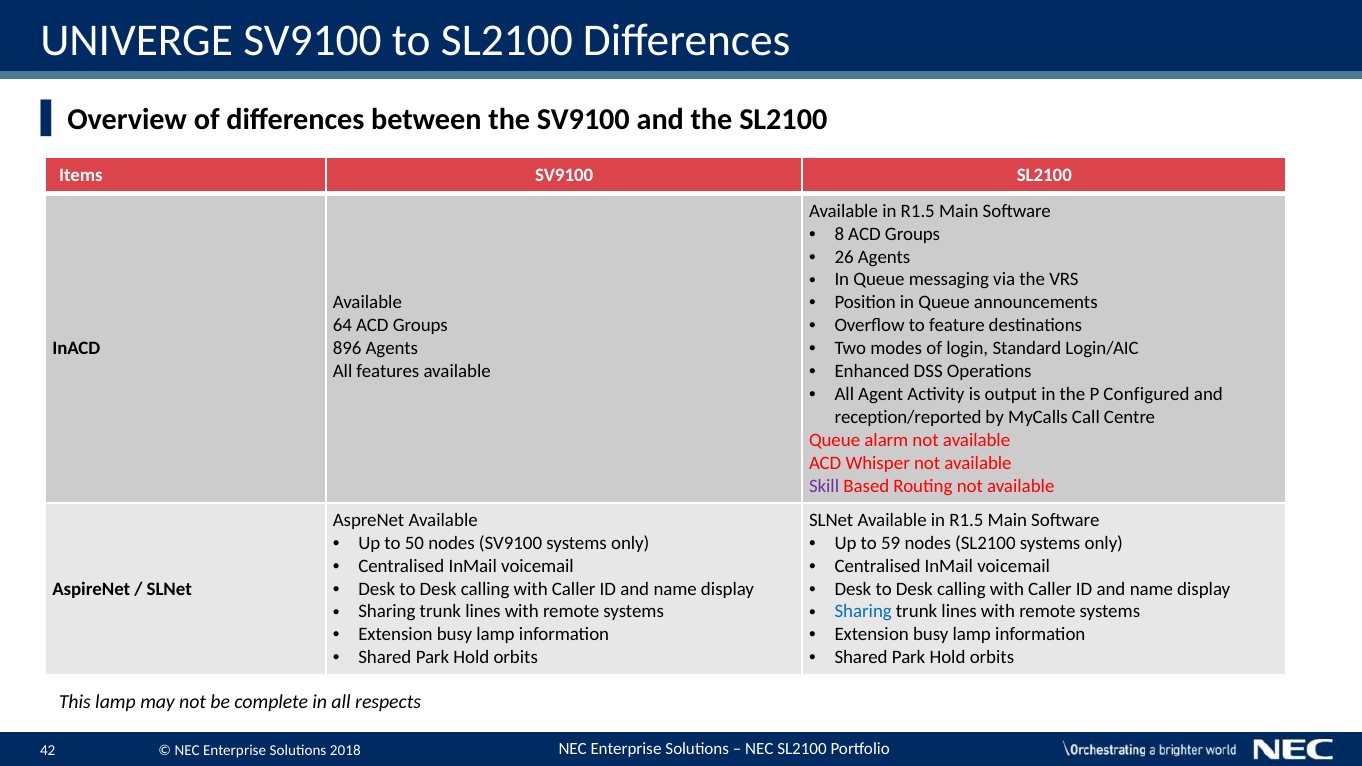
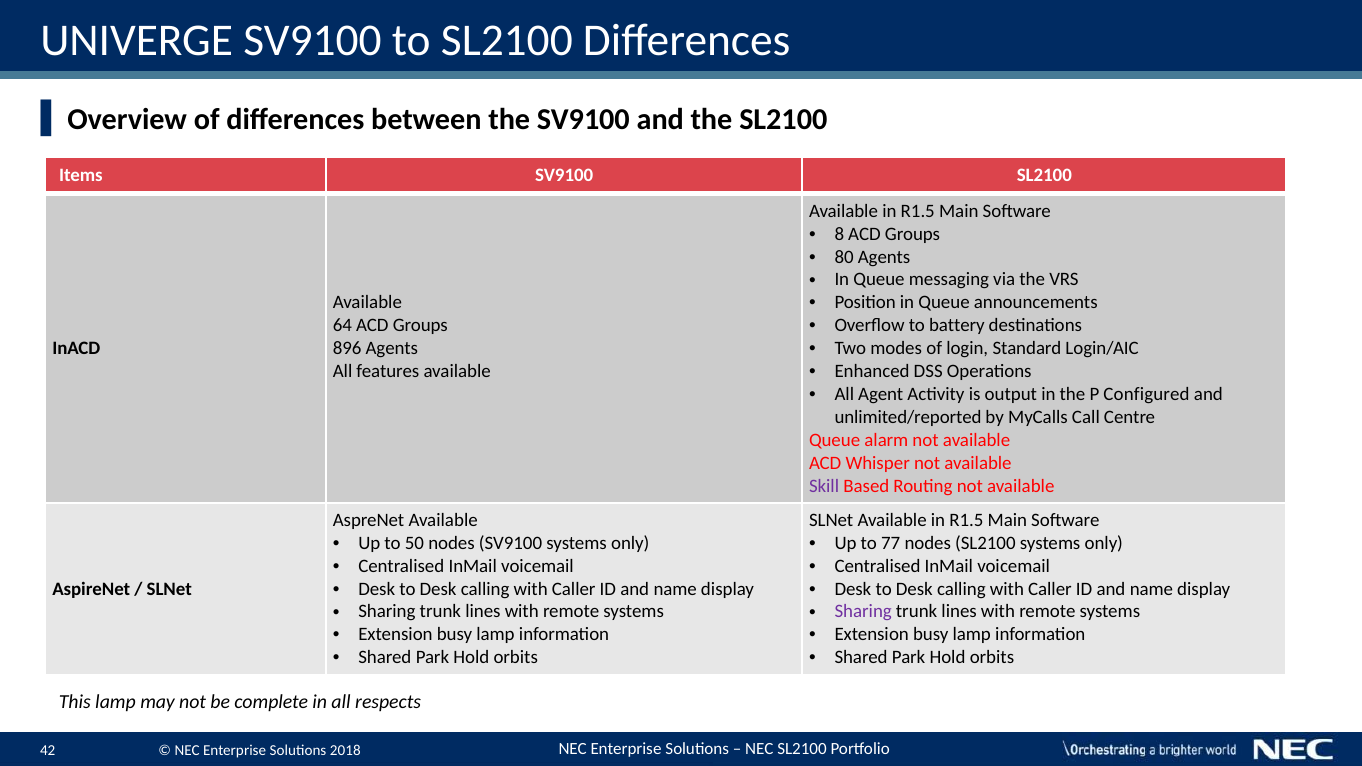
26: 26 -> 80 (844, 257)
feature: feature -> battery (957, 326)
reception/reported: reception/reported -> unlimited/reported (908, 417)
59: 59 -> 77 (891, 543)
Sharing colour: blue -> purple (863, 612)
